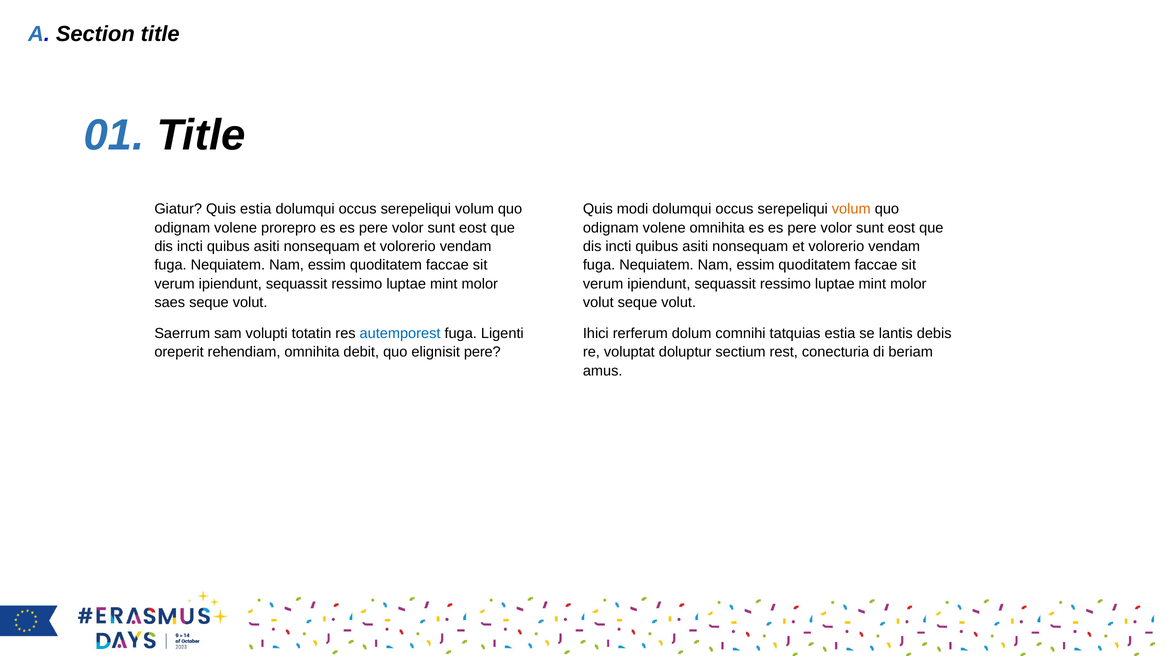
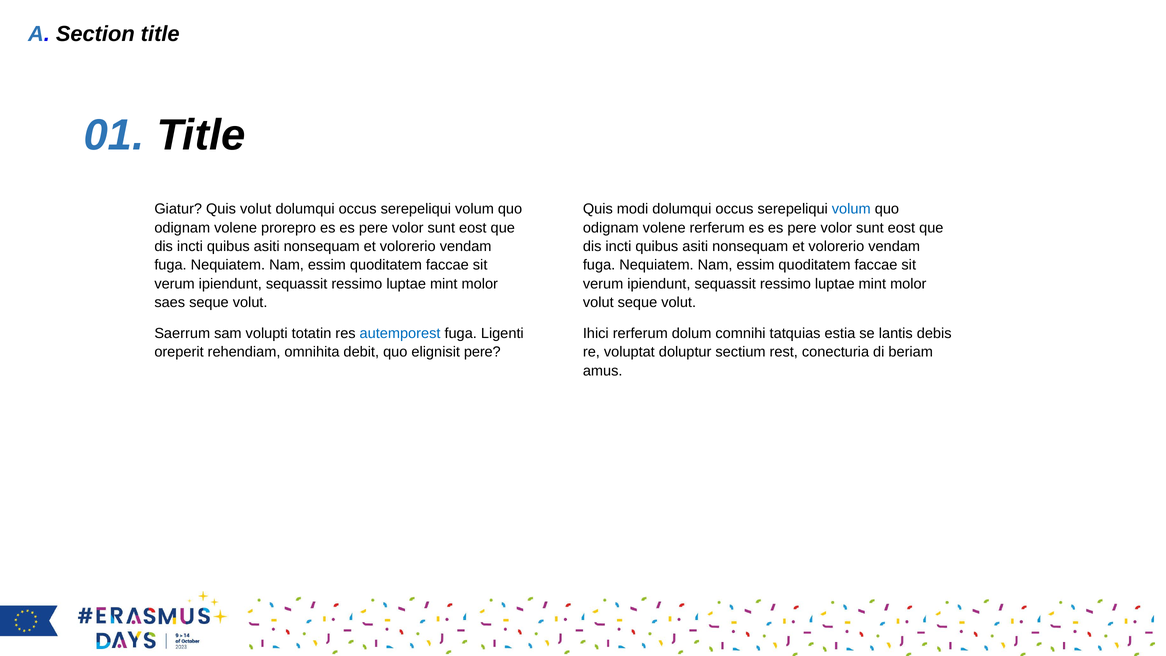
Quis estia: estia -> volut (256, 209)
volum colour: orange -> blue (851, 209)
volene omnihita: omnihita -> rerferum (717, 228)
